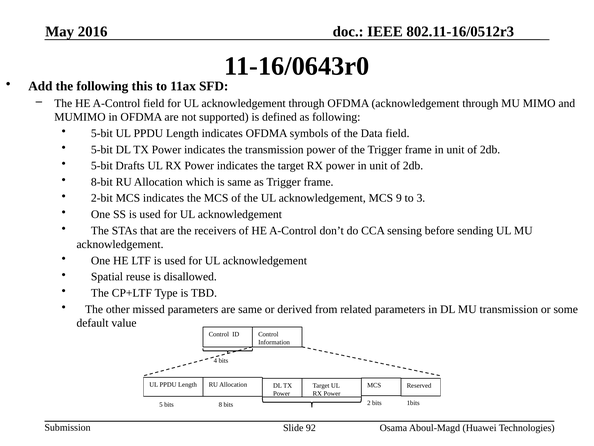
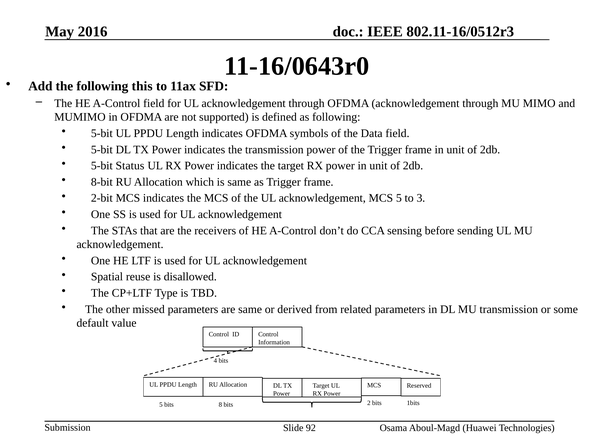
Drafts: Drafts -> Status (130, 166)
MCS 9: 9 -> 5 (399, 198)
